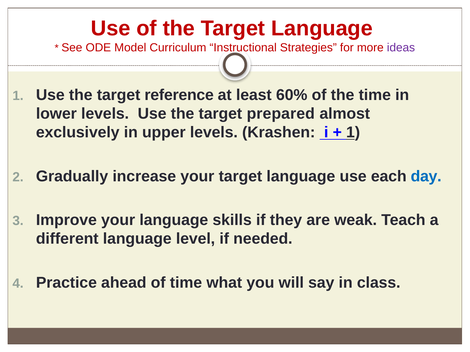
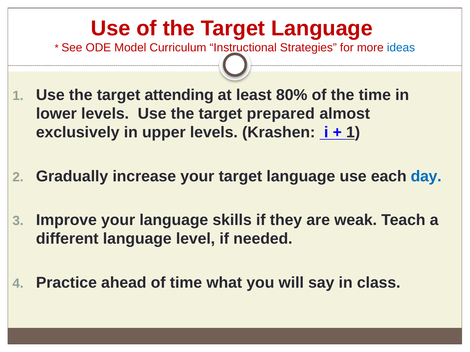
ideas colour: purple -> blue (401, 48)
reference: reference -> attending (179, 95)
60%: 60% -> 80% (292, 95)
